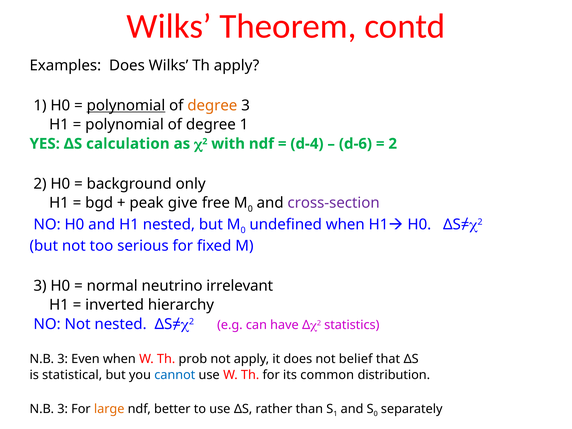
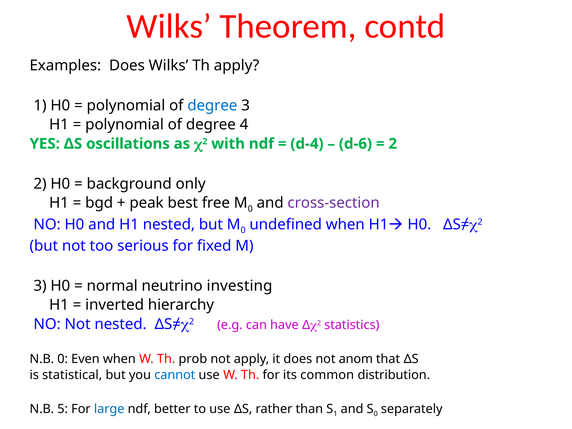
polynomial underline: present -> none (126, 105)
degree colour: orange -> blue (212, 105)
degree 1: 1 -> 4 (244, 125)
calculation: calculation -> oscillations (128, 144)
give: give -> best (183, 203)
irrelevant: irrelevant -> investing (240, 286)
3: 3 -> 0 (63, 359)
belief: belief -> anom (356, 359)
3: 3 -> 5 (63, 409)
large colour: orange -> blue (109, 409)
